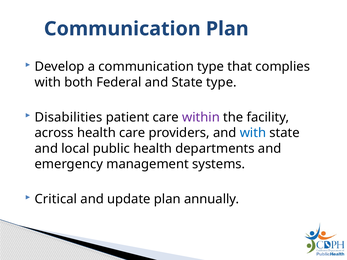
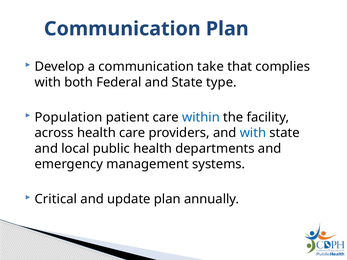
communication type: type -> take (211, 67)
Disabilities: Disabilities -> Population (69, 117)
within colour: purple -> blue (201, 117)
